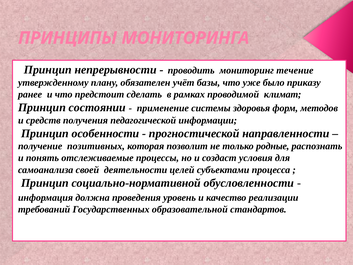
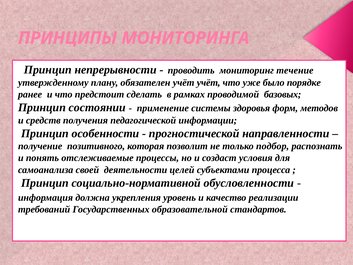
учёт базы: базы -> учёт (209, 83)
приказу: приказу -> порядке (304, 83)
климат: климат -> базовых (283, 94)
позитивных: позитивных -> позитивного (96, 146)
родные: родные -> подбор (273, 146)
проведения: проведения -> укрепления (136, 197)
